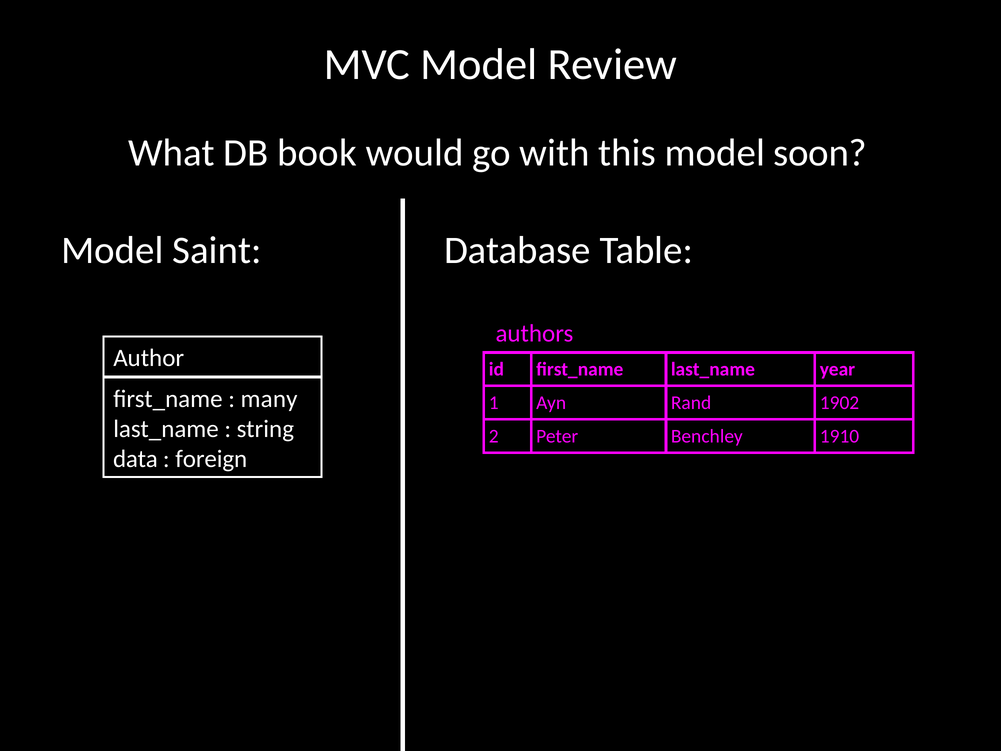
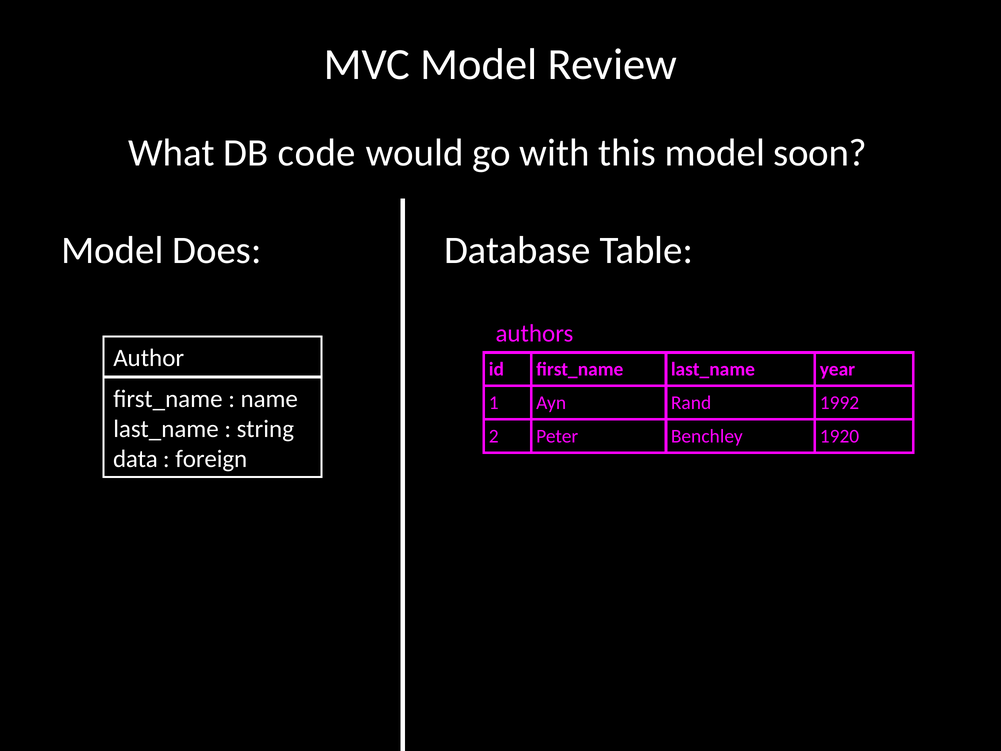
book: book -> code (317, 153)
Saint: Saint -> Does (217, 250)
many: many -> name (269, 399)
1902: 1902 -> 1992 (840, 403)
1910: 1910 -> 1920 (840, 436)
